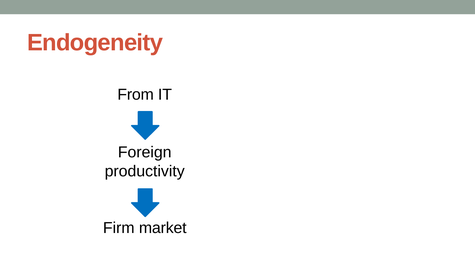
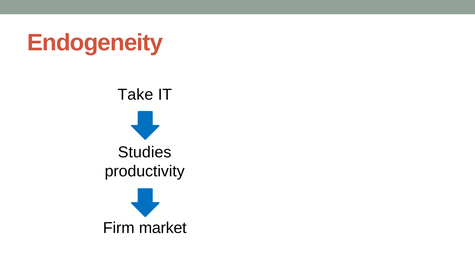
From: From -> Take (135, 95)
Foreign: Foreign -> Studies (145, 152)
